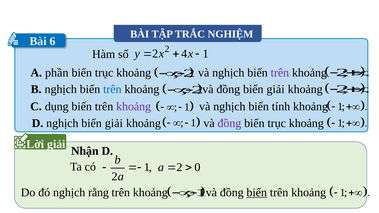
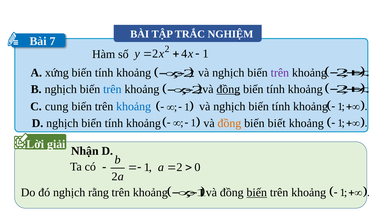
6: 6 -> 7 (53, 41)
phần: phần -> xứng (57, 73)
trục: trục -> tính (104, 73)
đồng underline: none -> present (228, 89)
giải: giải -> tính (276, 89)
dụng: dụng -> cung (57, 107)
khoảng colour: purple -> blue (134, 107)
D nghịch biến giải: giải -> tính (114, 123)
đồng colour: purple -> orange (229, 123)
trục: trục -> biết (277, 123)
